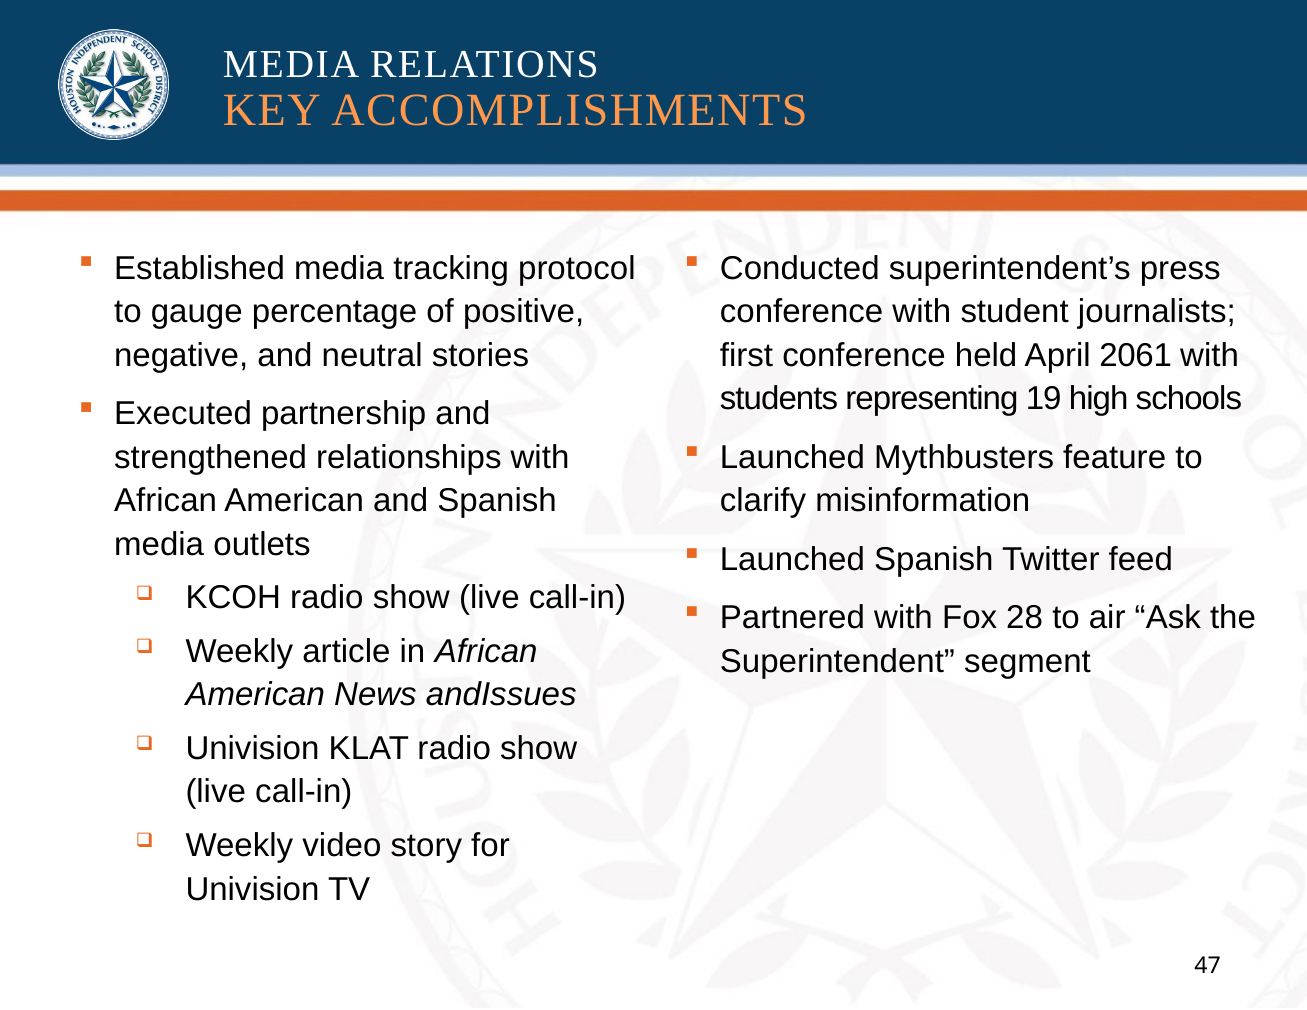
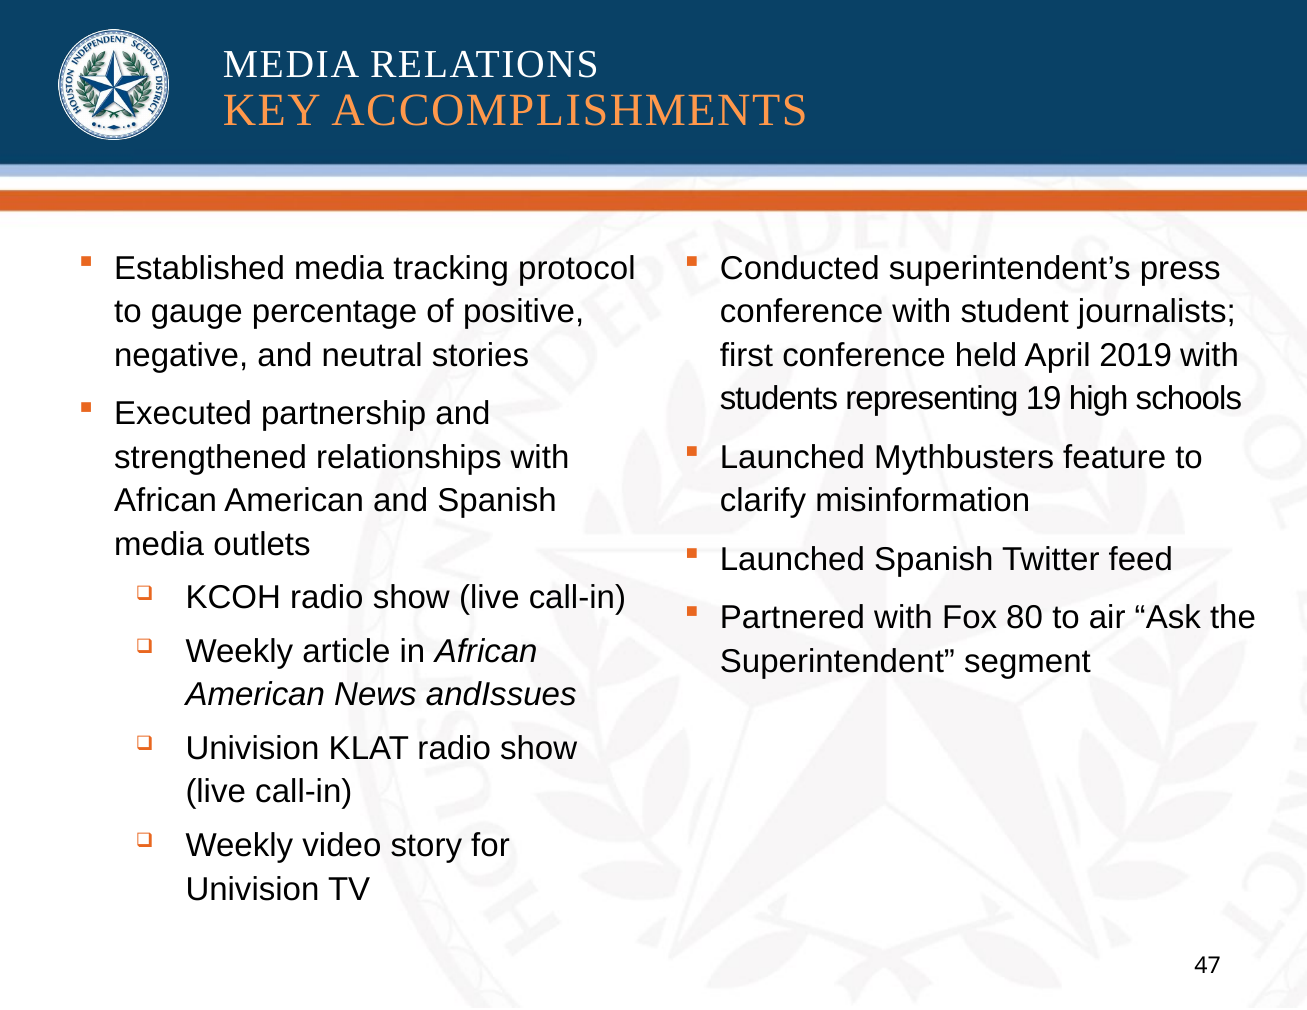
2061: 2061 -> 2019 (1136, 355)
28: 28 -> 80 (1025, 618)
